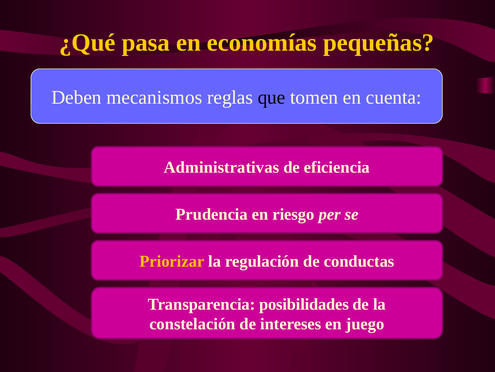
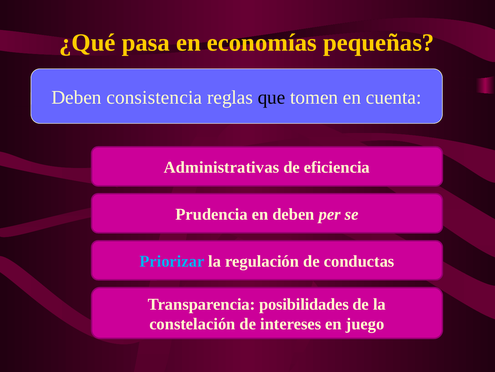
mecanismos: mecanismos -> consistencia (154, 97)
en riesgo: riesgo -> deben (293, 214)
Priorizar colour: yellow -> light blue (172, 261)
